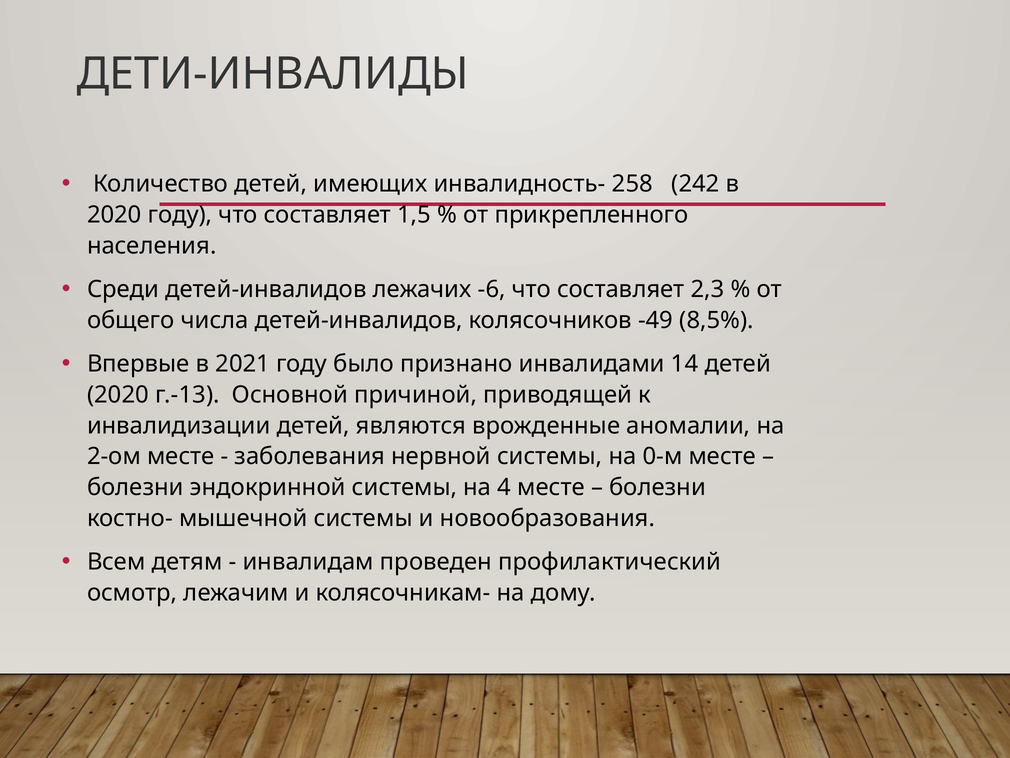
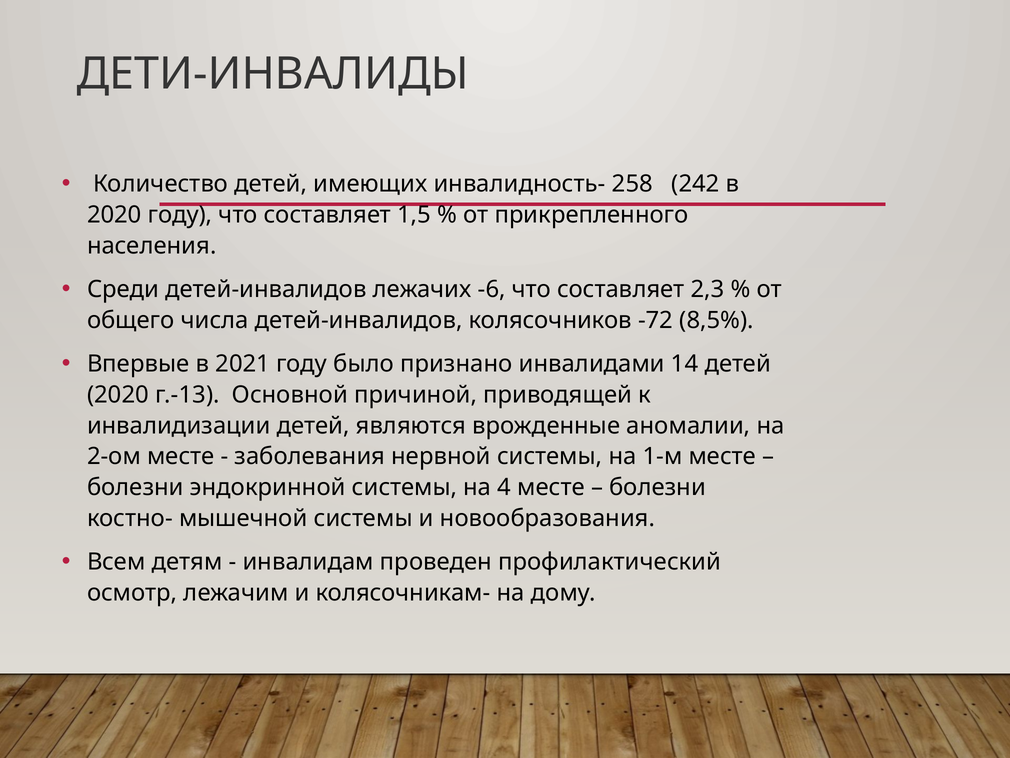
-49: -49 -> -72 (656, 320)
0-м: 0-м -> 1-м (663, 456)
